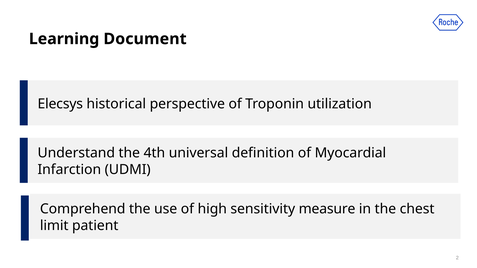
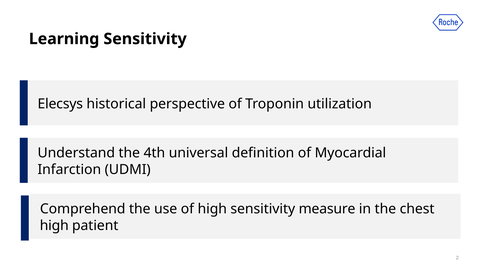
Learning Document: Document -> Sensitivity (145, 39)
limit: limit -> high (54, 226)
